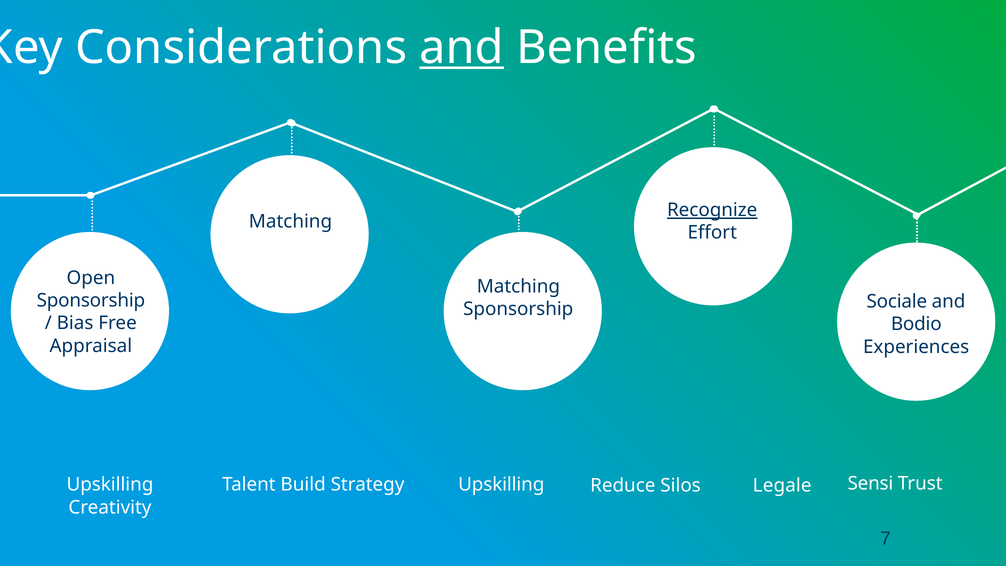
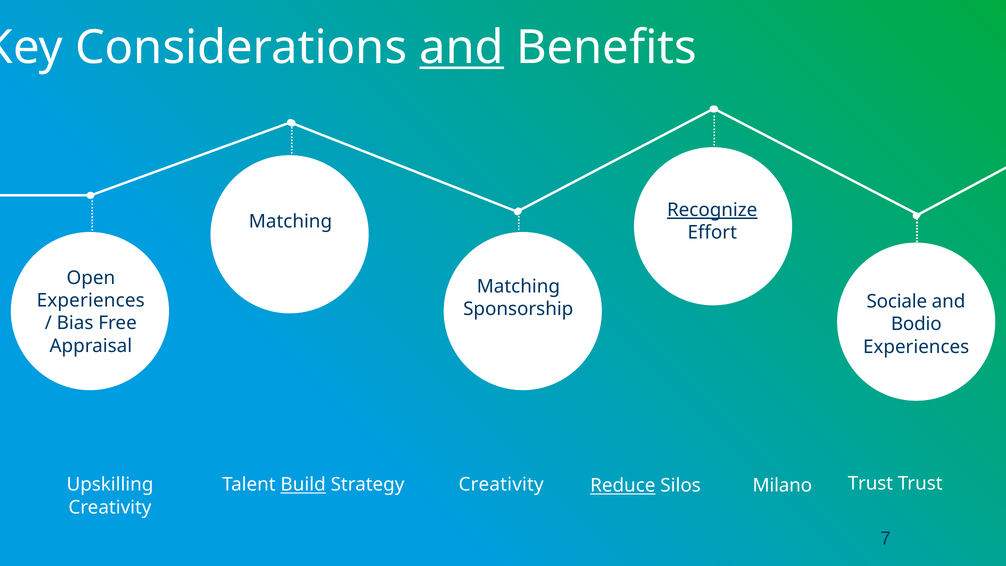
Sponsorship: Sponsorship -> Experiences (91, 300)
Sensi: Sensi -> Trust (870, 483)
Build underline: none -> present (303, 485)
Upskilling: Upskilling -> Creativity (501, 485)
Legale: Legale -> Milano (782, 485)
Reduce underline: none -> present (623, 486)
